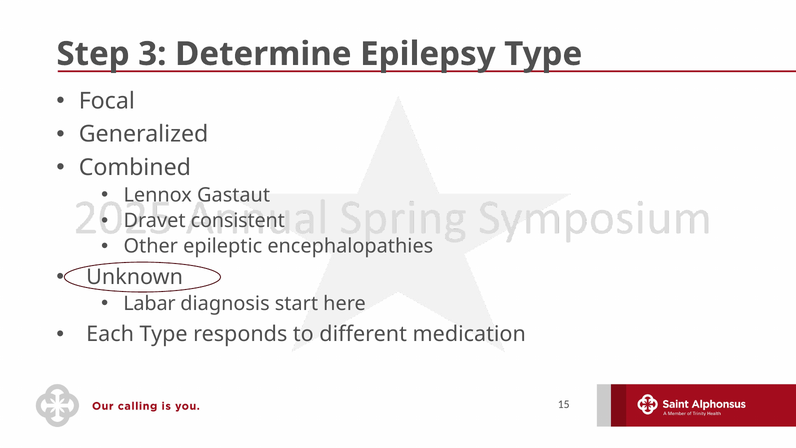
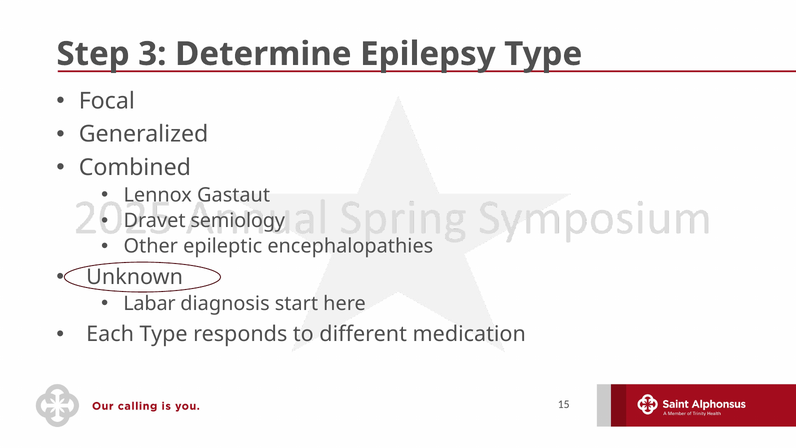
consistent: consistent -> semiology (238, 221)
